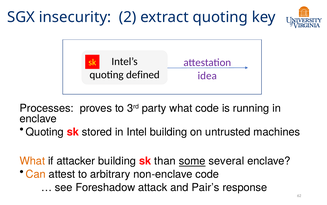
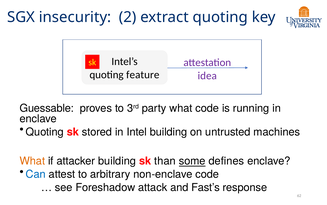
defined: defined -> feature (143, 75)
Processes: Processes -> Guessable (47, 108)
several: several -> defines (226, 161)
Can colour: orange -> blue (36, 174)
Pair’s: Pair’s -> Fast’s (206, 187)
